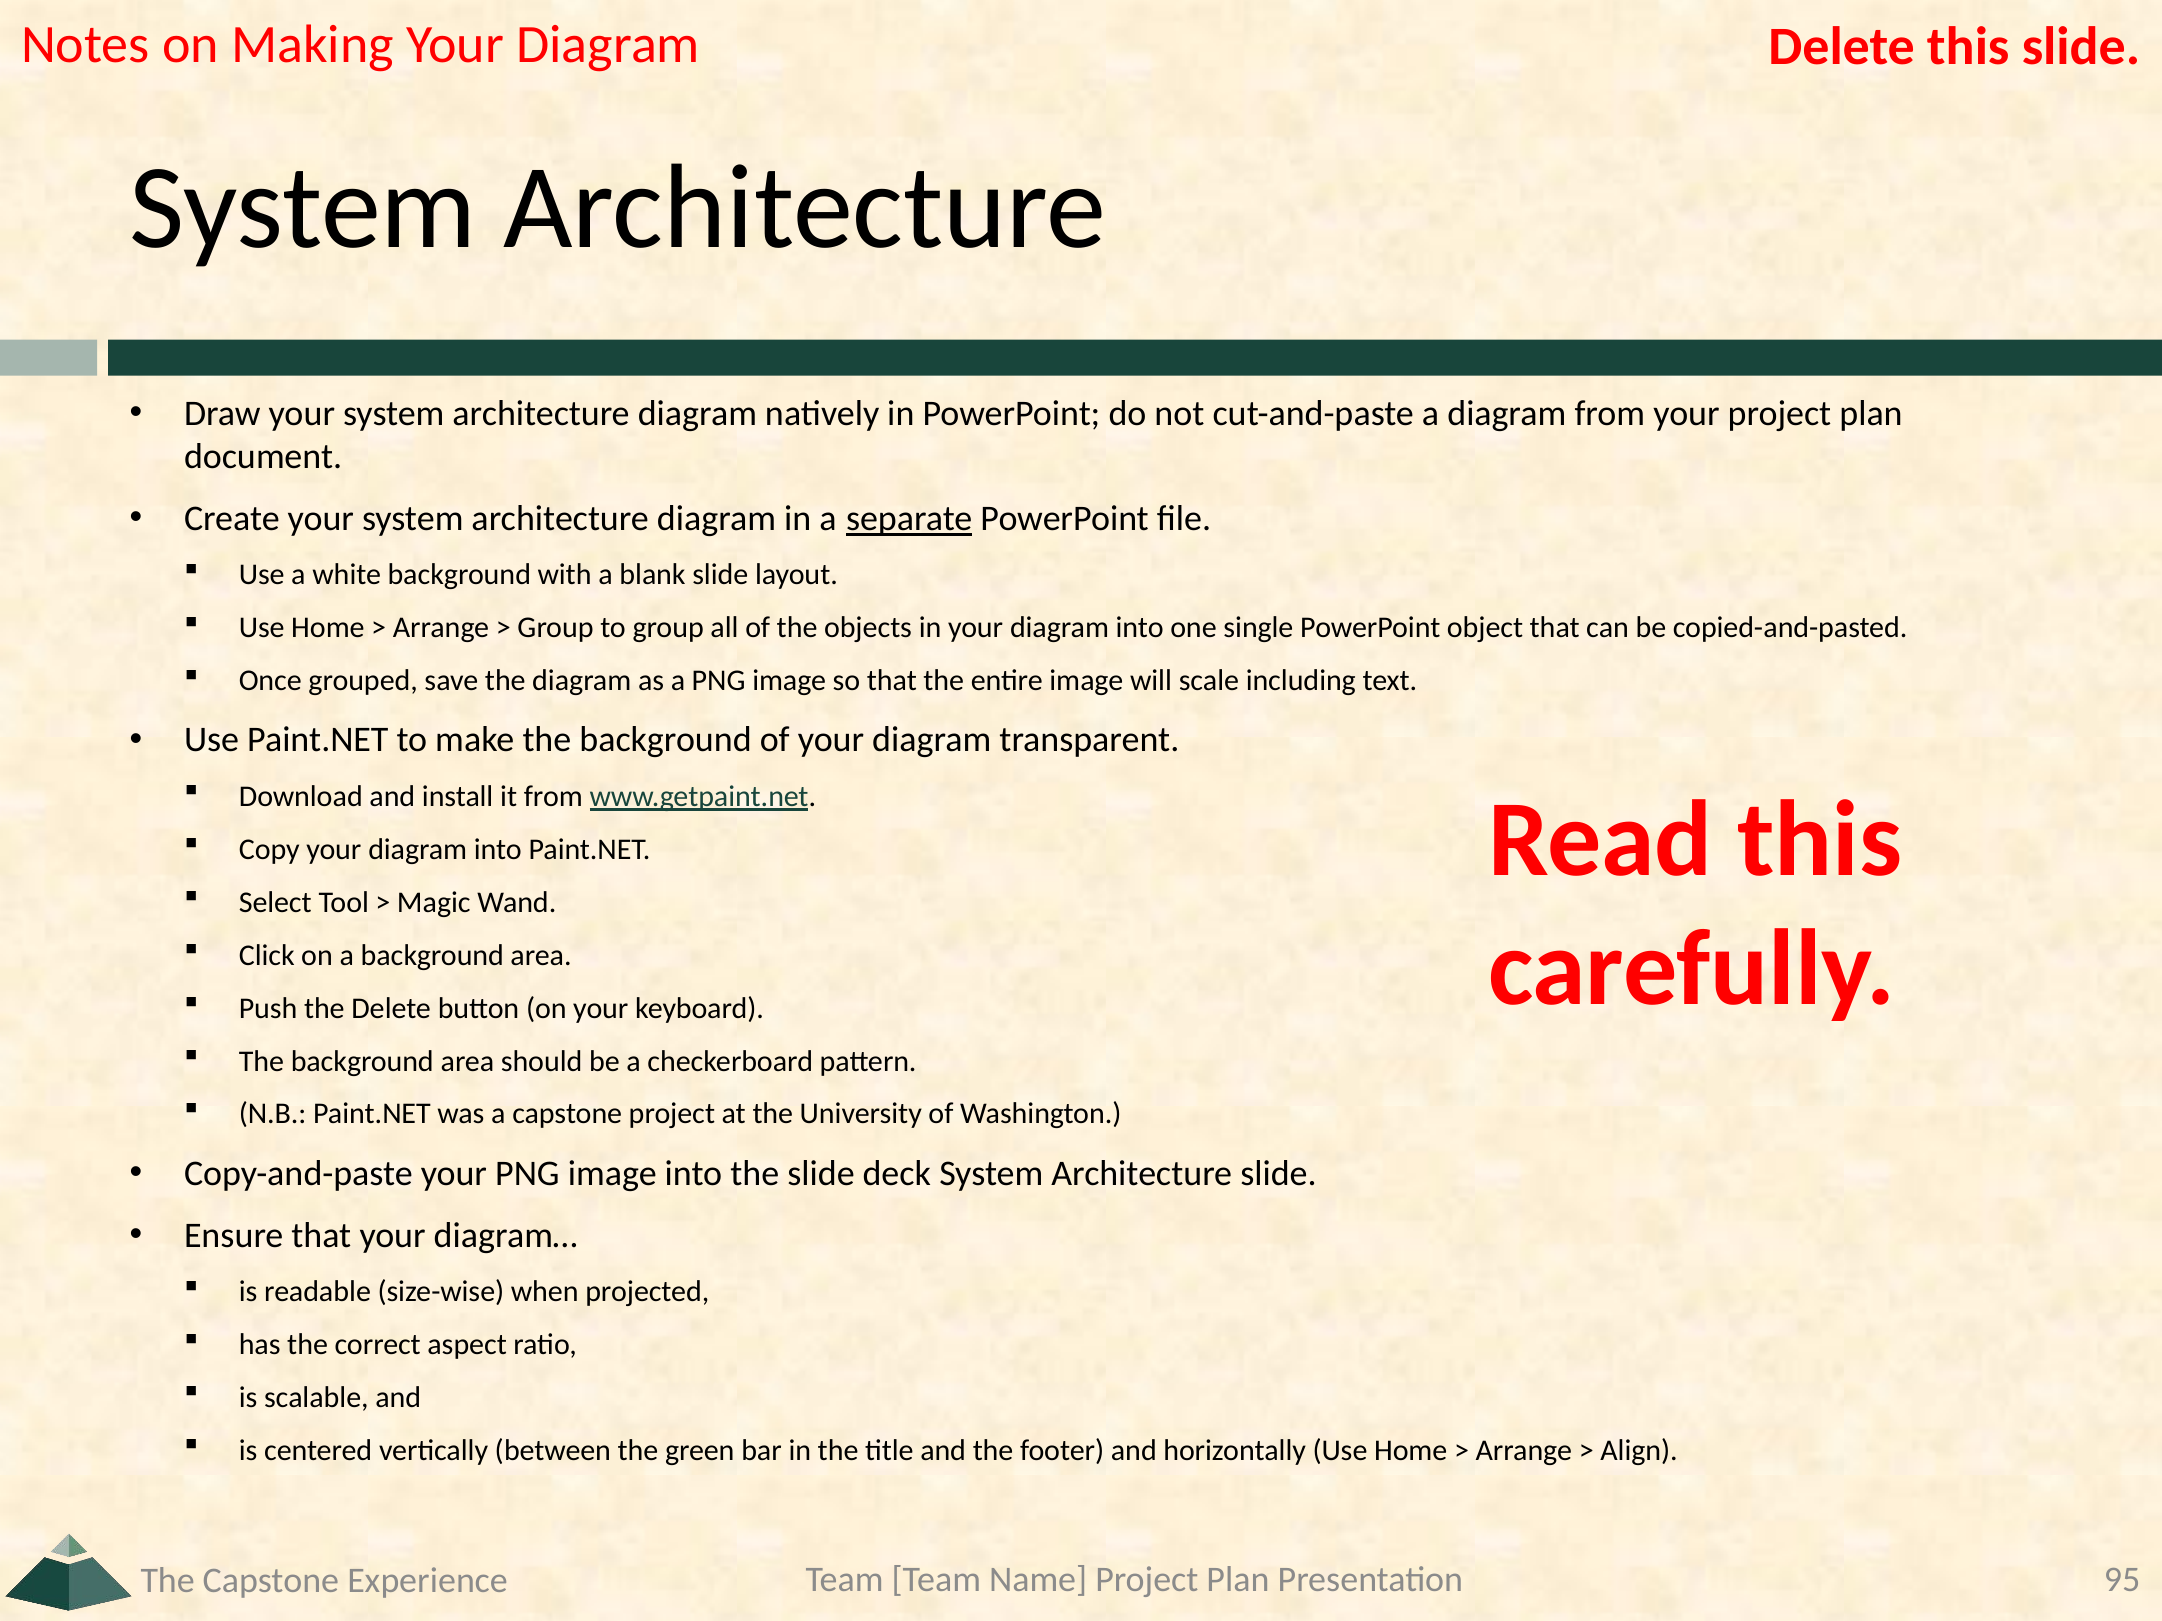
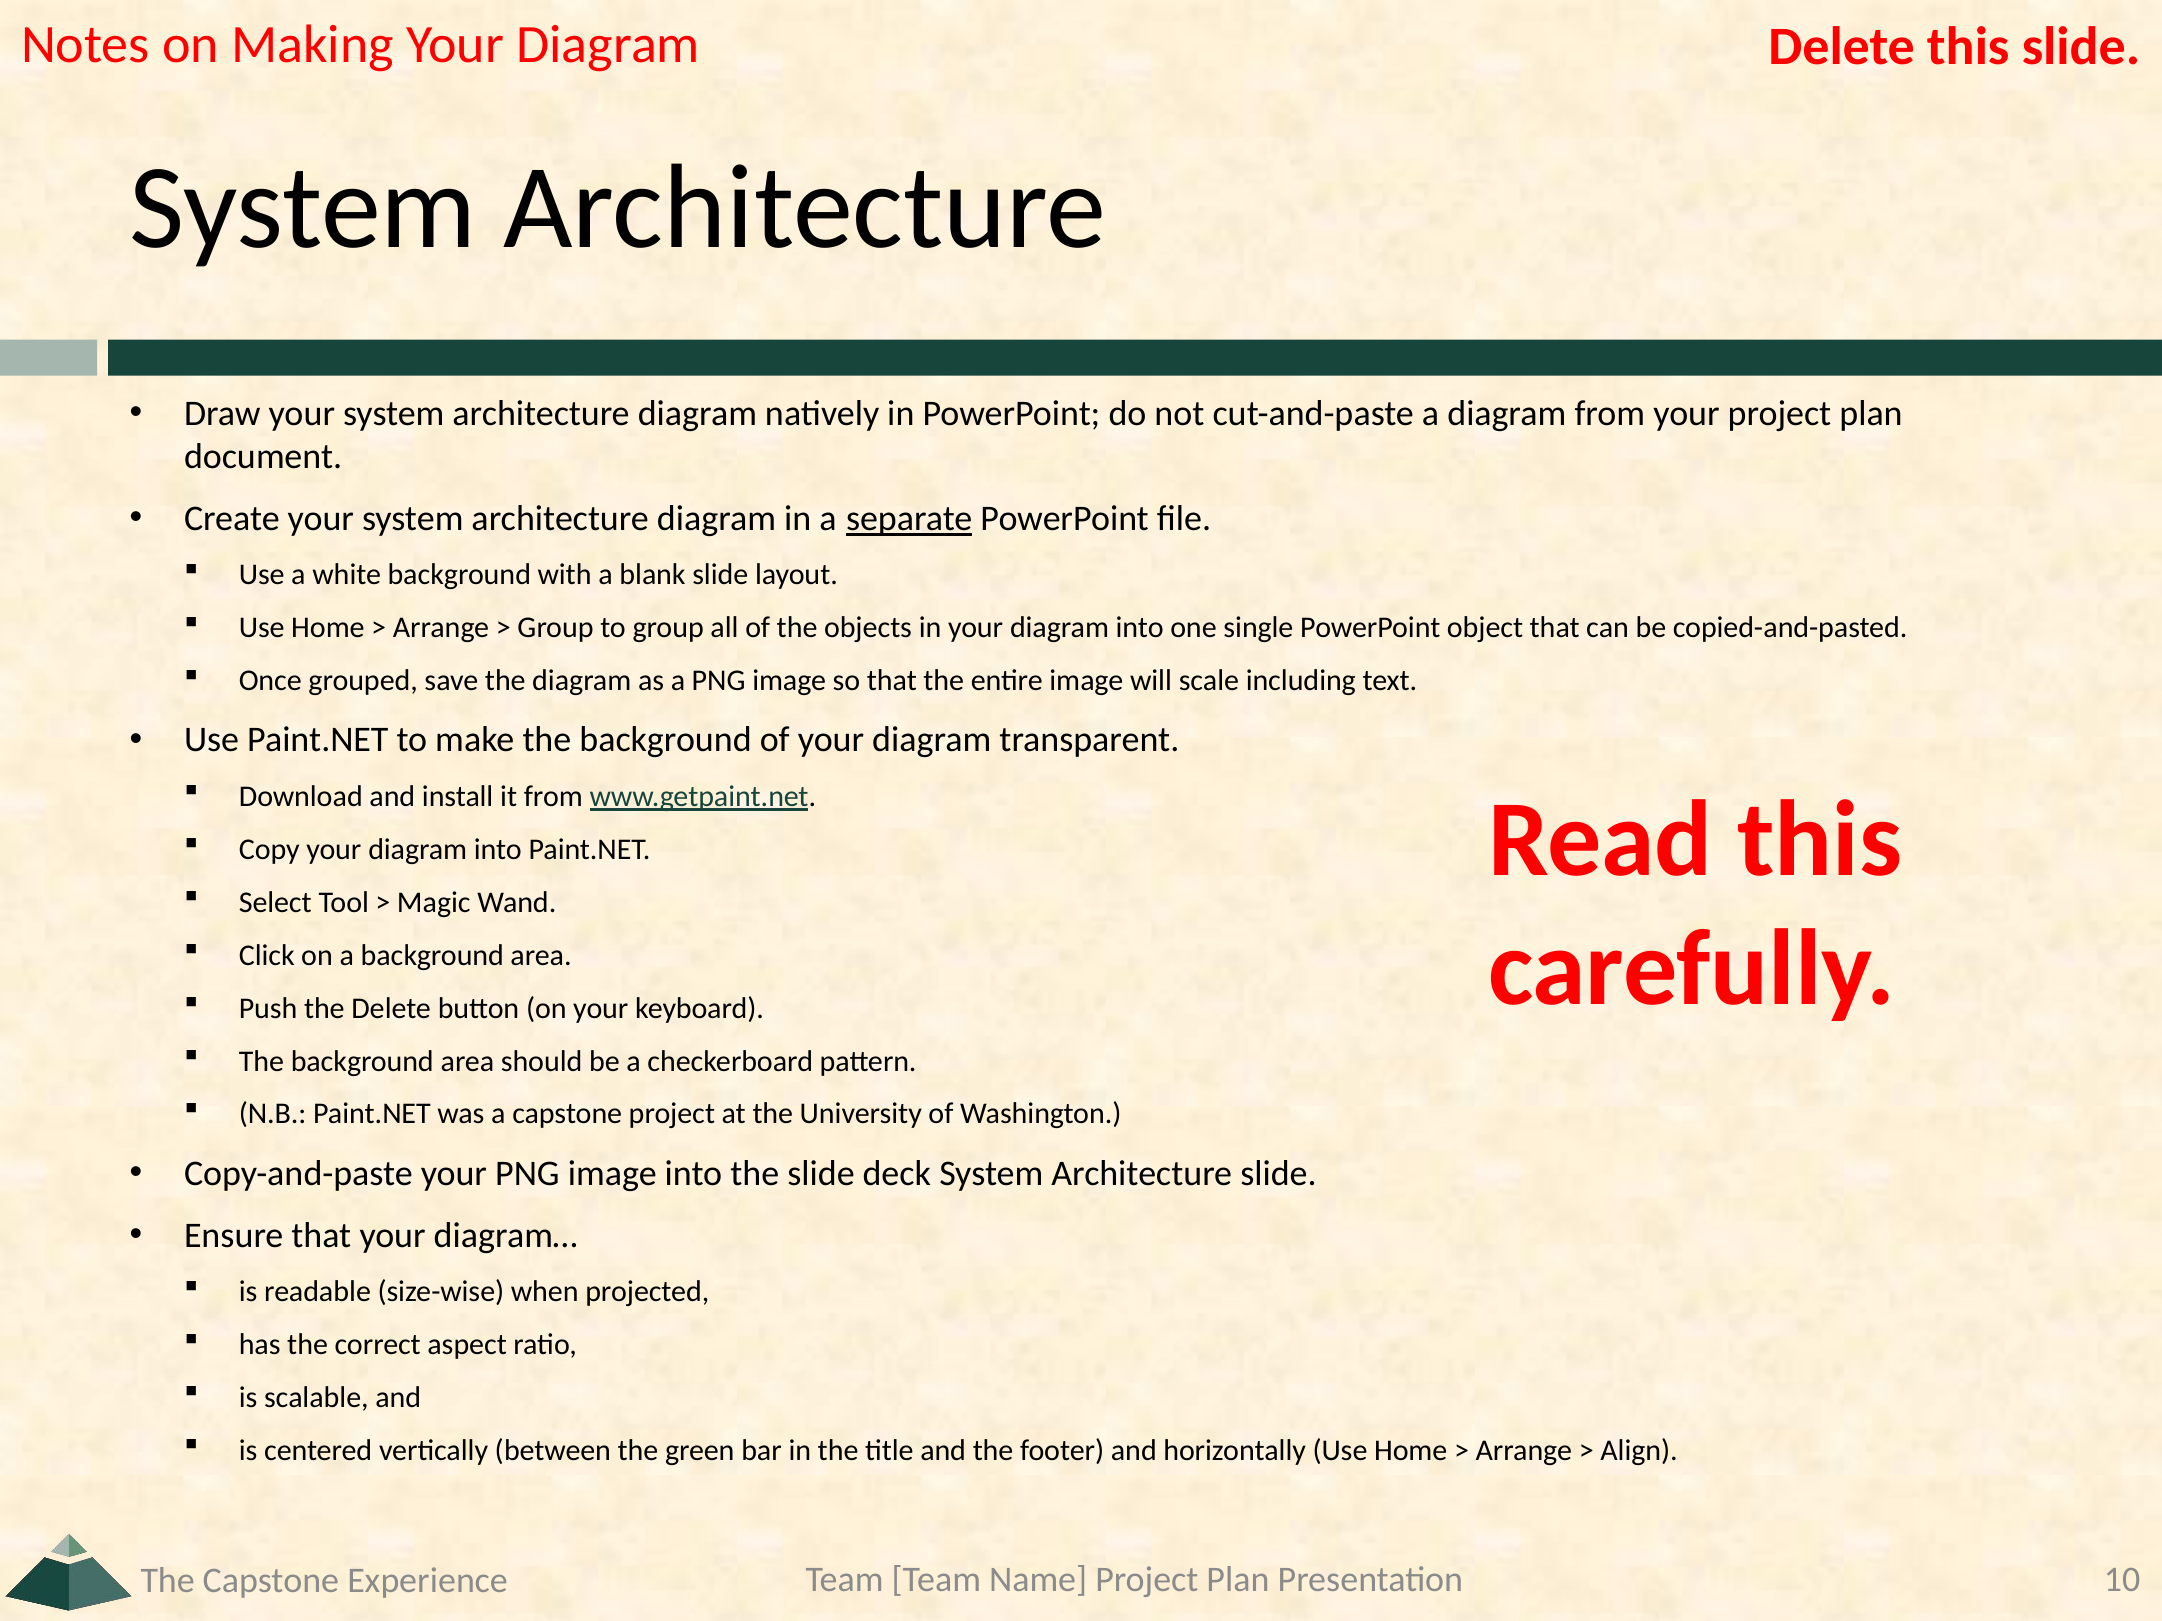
95: 95 -> 10 (2122, 1580)
